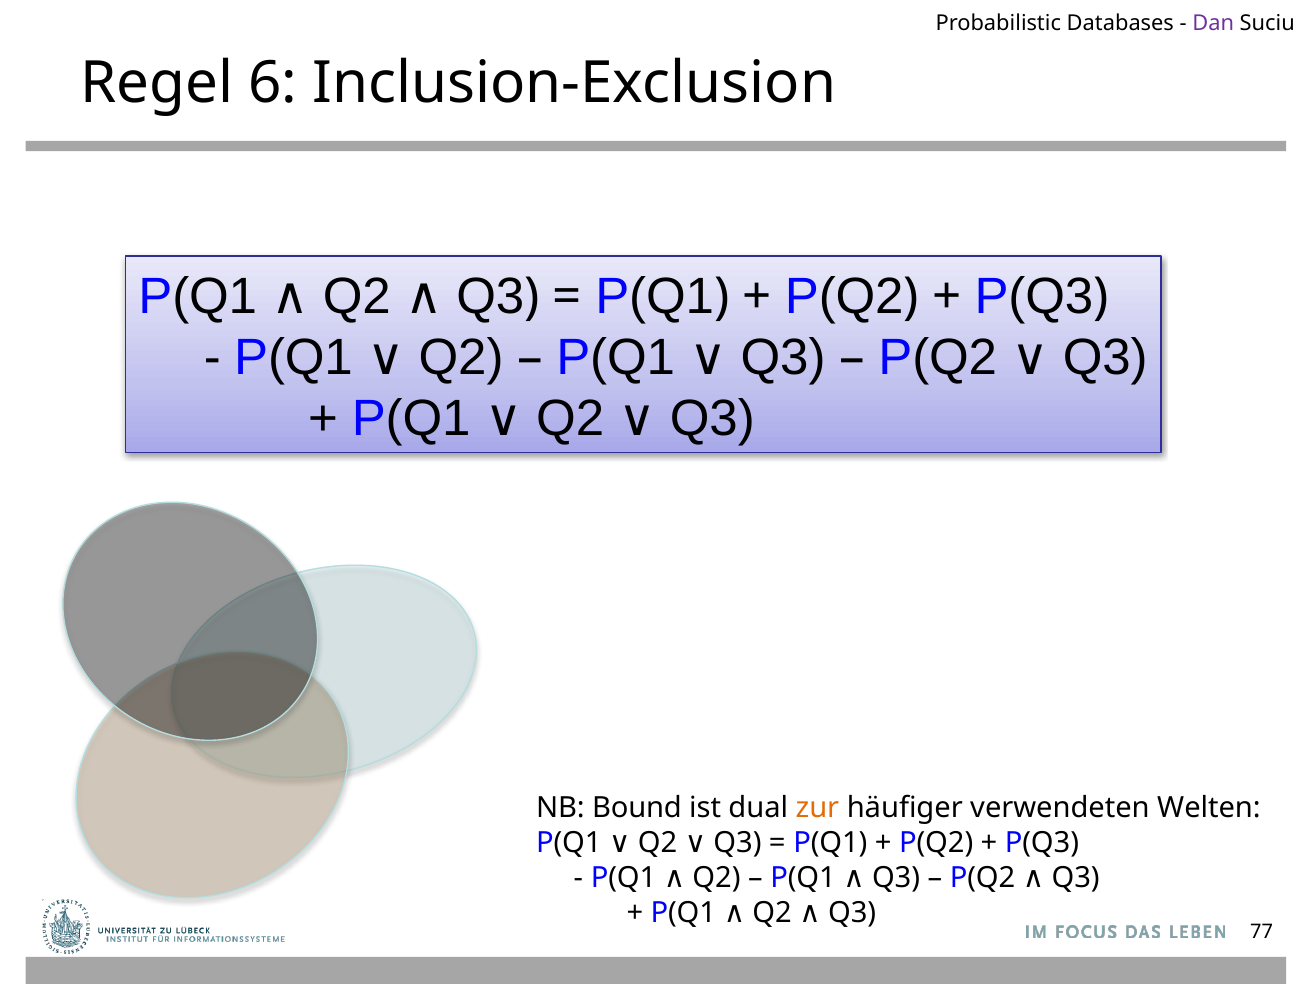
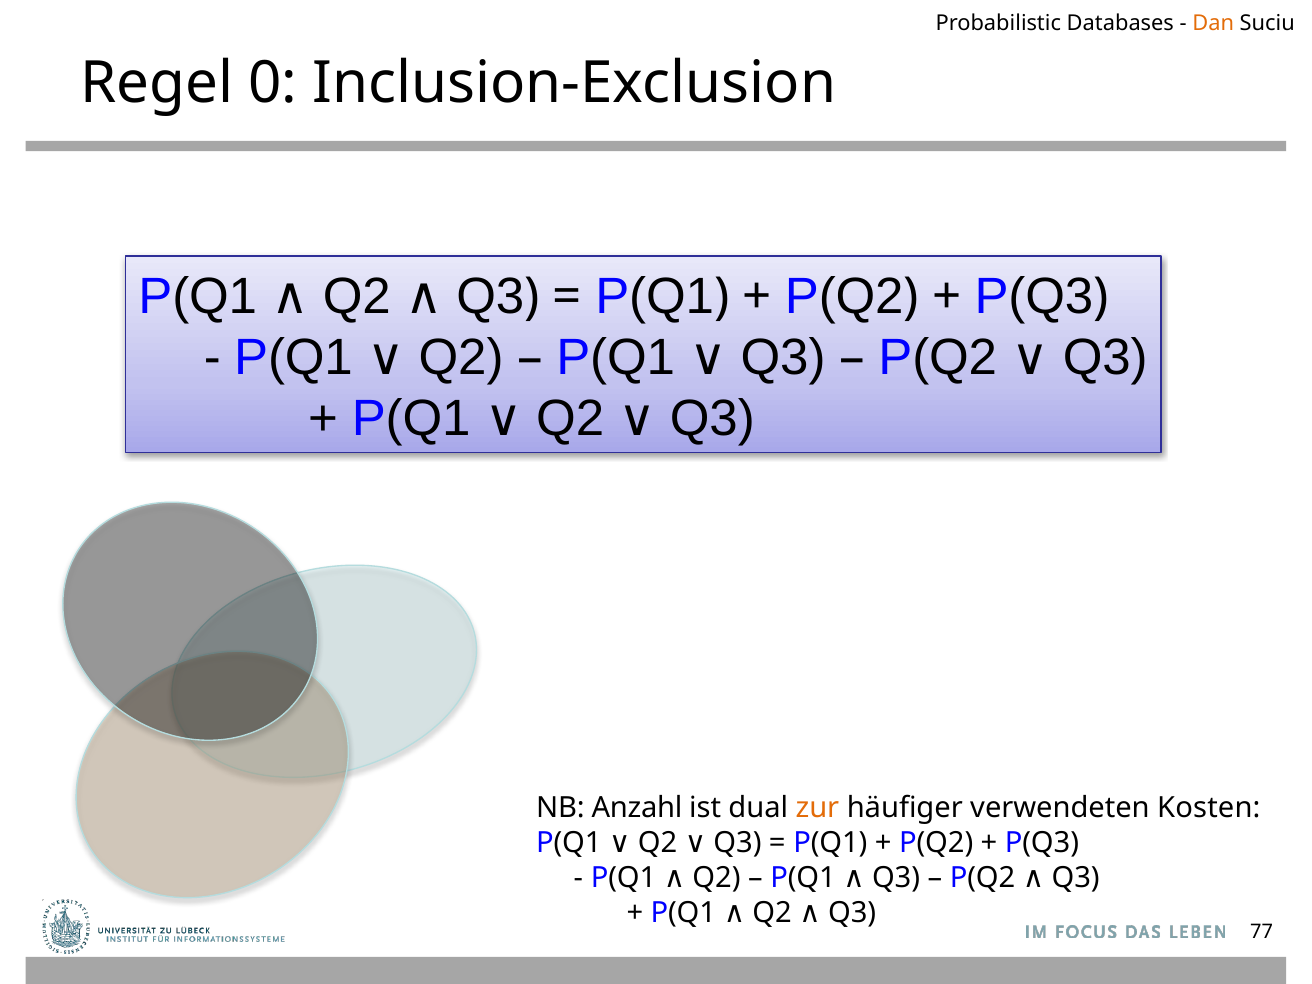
Dan colour: purple -> orange (1213, 24)
6: 6 -> 0 (273, 83)
Bound: Bound -> Anzahl (637, 808)
Welten: Welten -> Kosten (1209, 808)
